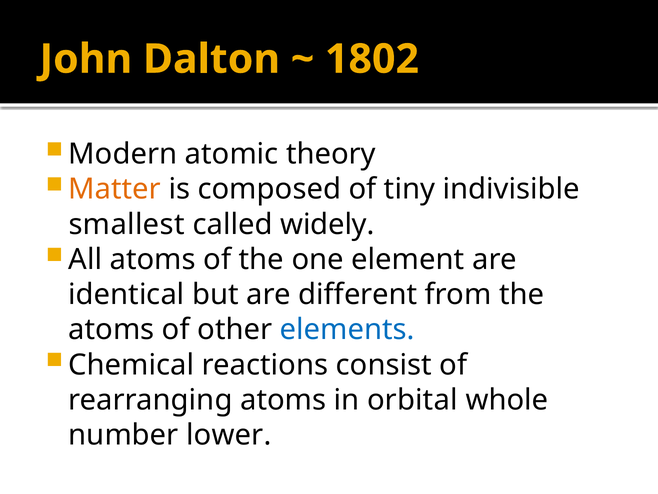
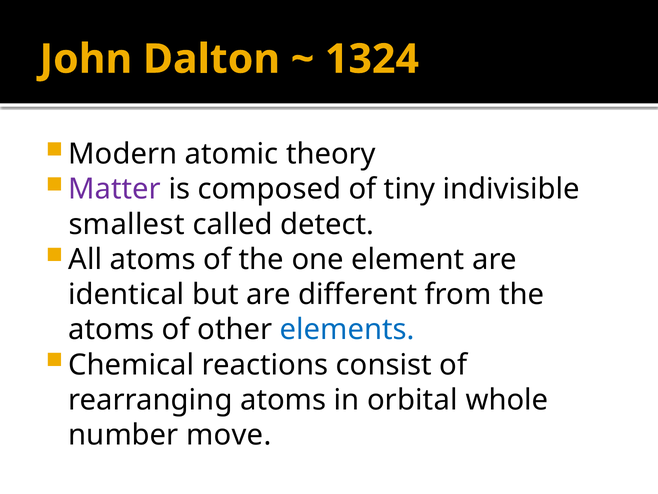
1802: 1802 -> 1324 (372, 59)
Matter colour: orange -> purple (115, 189)
widely: widely -> detect (327, 224)
lower: lower -> move (229, 435)
